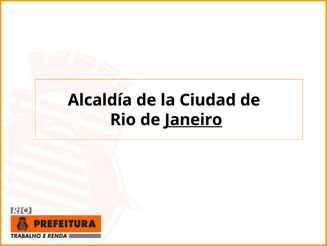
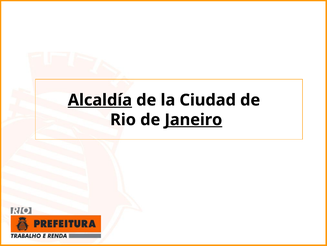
Alcaldía underline: none -> present (100, 100)
